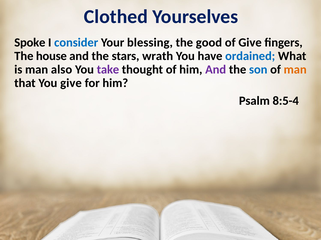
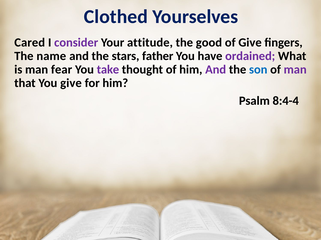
Spoke: Spoke -> Cared (30, 43)
consider colour: blue -> purple (76, 43)
blessing: blessing -> attitude (150, 43)
house: house -> name (51, 56)
wrath: wrath -> father (158, 56)
ordained colour: blue -> purple (250, 56)
also: also -> fear (62, 70)
man colour: orange -> purple (295, 70)
8:5-4: 8:5-4 -> 8:4-4 (286, 101)
